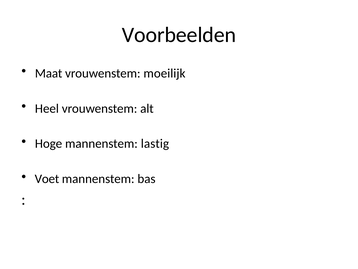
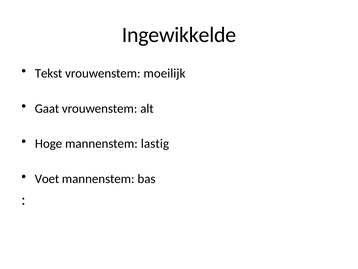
Voorbeelden: Voorbeelden -> Ingewikkelde (179, 35)
Maat: Maat -> Tekst (49, 73)
Heel: Heel -> Gaat (47, 108)
